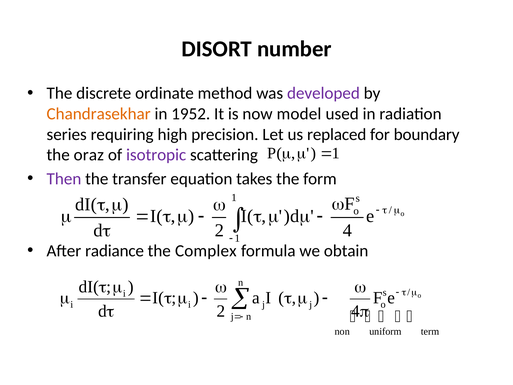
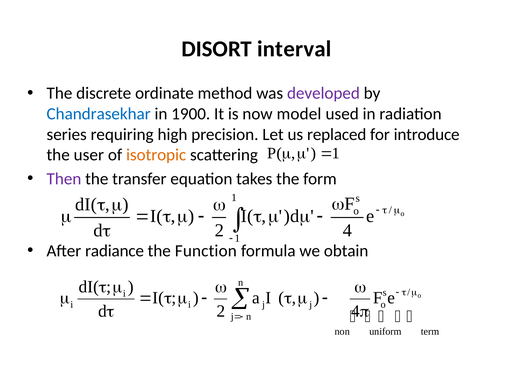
number: number -> interval (294, 49)
Chandrasekhar colour: orange -> blue (99, 114)
1952: 1952 -> 1900 (191, 114)
boundary: boundary -> introduce (427, 134)
oraz: oraz -> user (89, 155)
isotropic colour: purple -> orange (156, 155)
Complex: Complex -> Function (206, 251)
